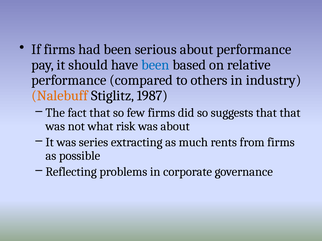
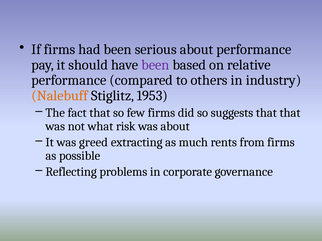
been colour: blue -> purple (155, 65)
1987: 1987 -> 1953 (152, 96)
series: series -> greed (93, 142)
